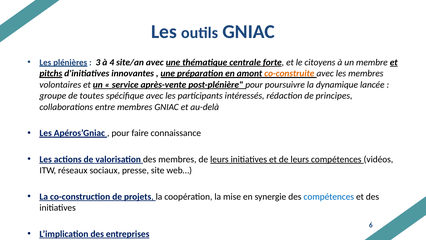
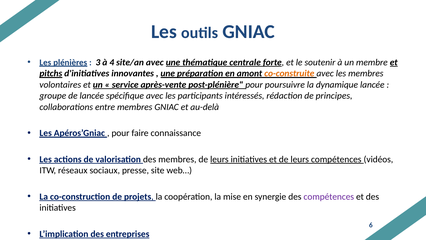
citoyens: citoyens -> soutenir (320, 62)
de toutes: toutes -> lancée (92, 96)
compétences colour: blue -> purple (329, 196)
